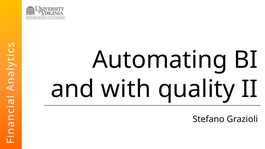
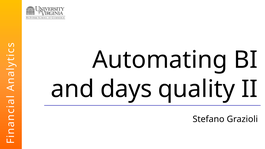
with: with -> days (126, 89)
